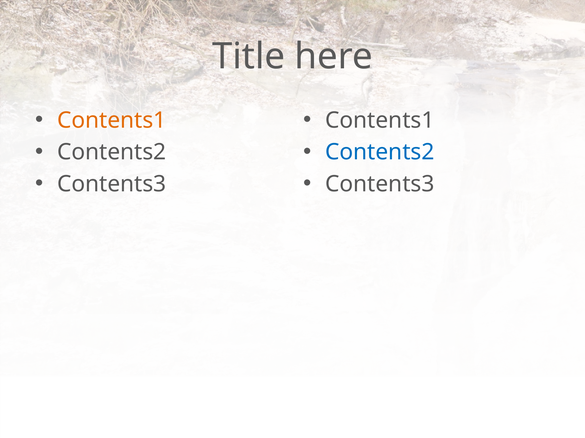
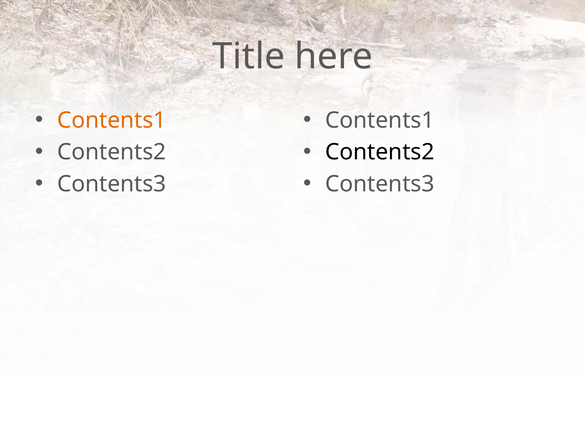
Contents2 colour: blue -> black (380, 152)
